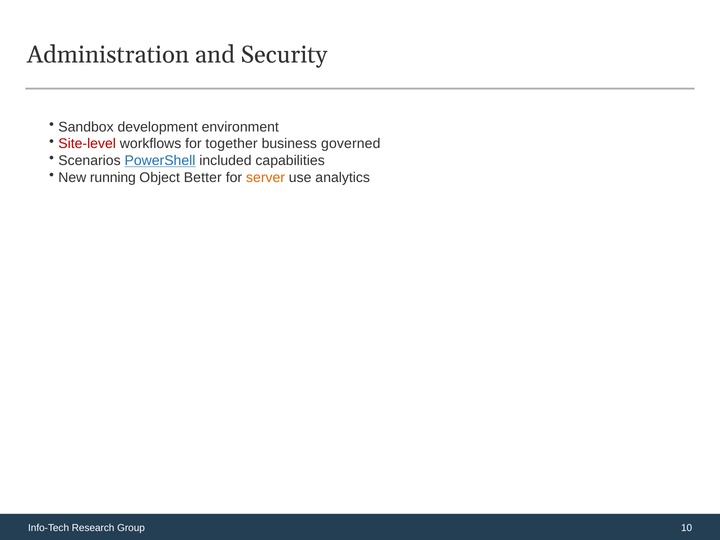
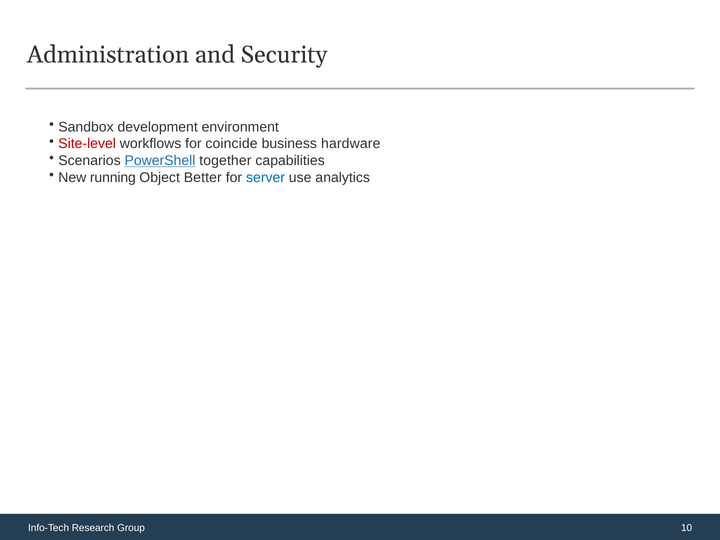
together: together -> coincide (232, 144)
governed: governed -> hardware (351, 144)
included: included -> together (225, 161)
server colour: orange -> blue (266, 177)
